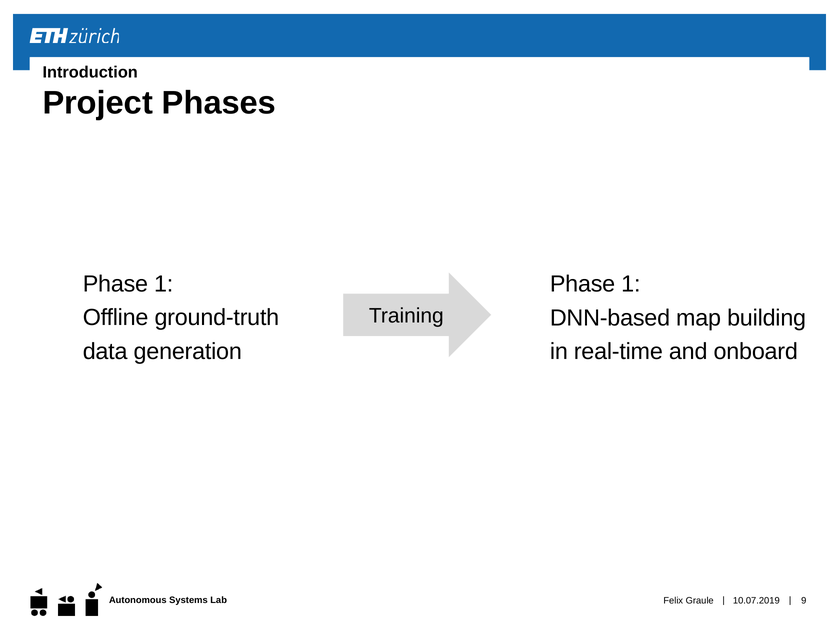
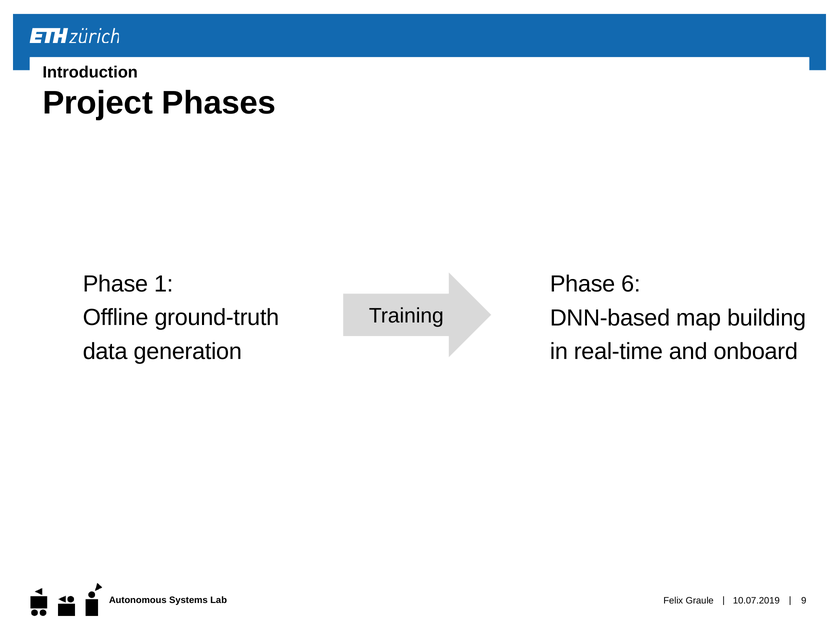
1: 1 -> 6 (631, 284)
